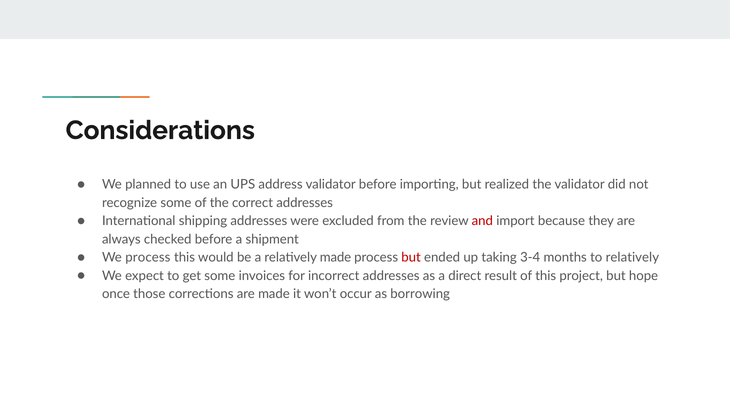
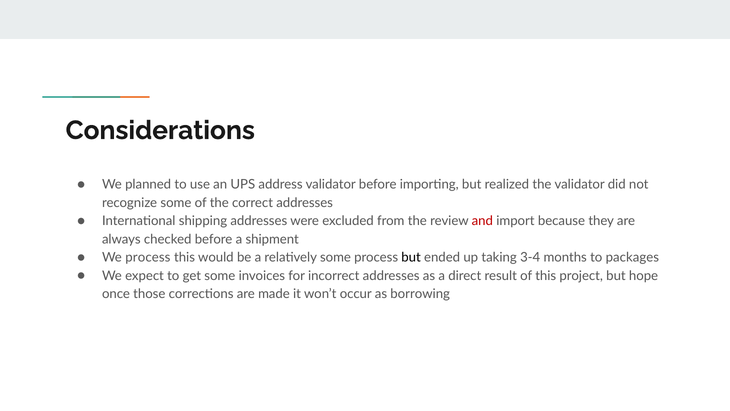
relatively made: made -> some (335, 257)
but colour: red -> black (411, 257)
to relatively: relatively -> packages (632, 257)
